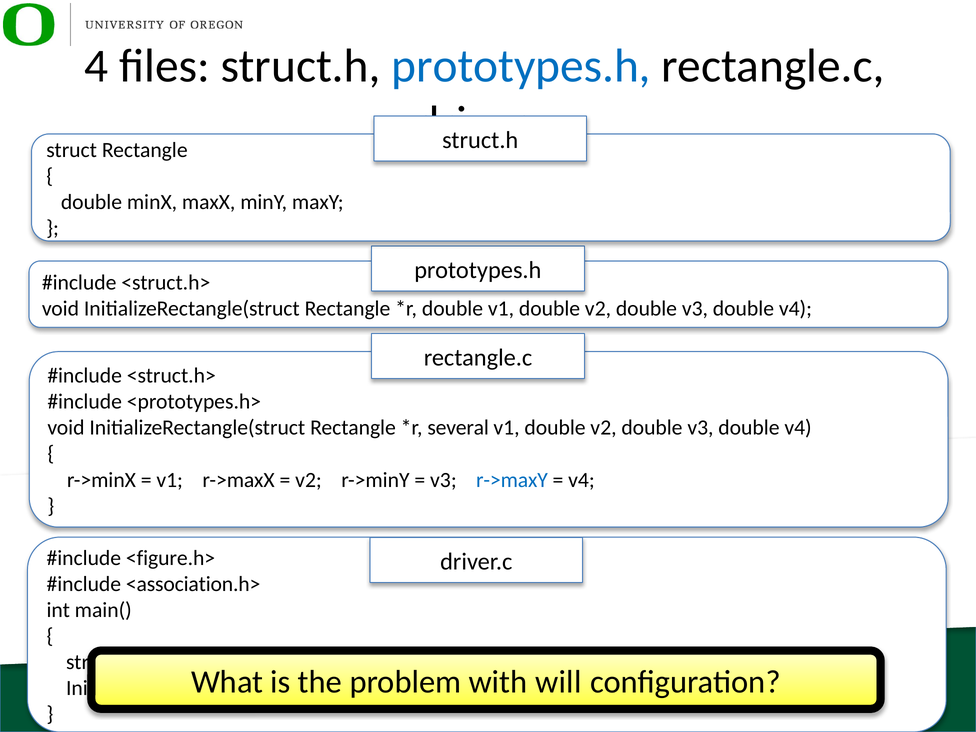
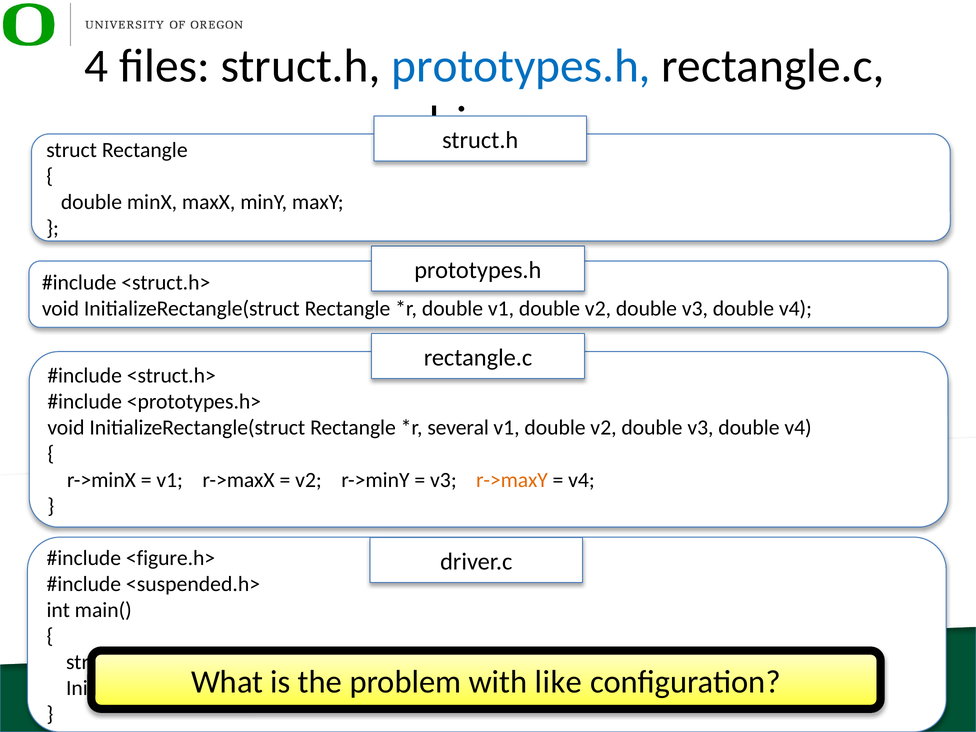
r->maxY colour: blue -> orange (512, 480)
<association.h>: <association.h> -> <suspended.h> (193, 584)
will: will -> like (558, 682)
